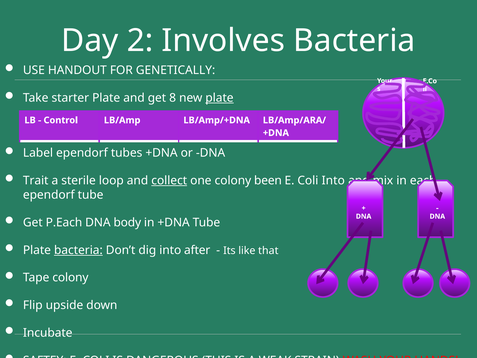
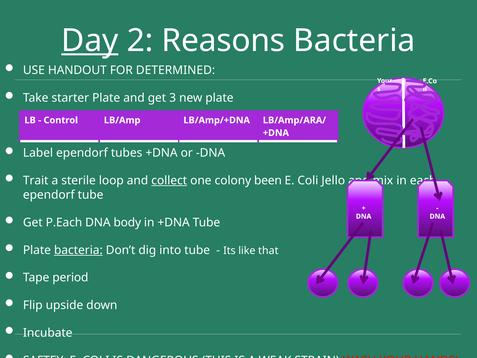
Day underline: none -> present (90, 41)
Involves: Involves -> Reasons (223, 41)
GENETICALLY: GENETICALLY -> DETERMINED (176, 70)
8: 8 -> 3 (173, 98)
plate underline: present -> none (219, 98)
Coli Into: Into -> Jello (333, 180)
into after: after -> tube (197, 250)
Tape colony: colony -> period (70, 278)
